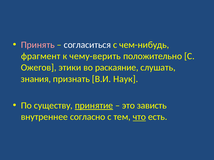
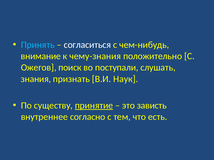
Принять colour: pink -> light blue (38, 45)
фрагмент: фрагмент -> внимание (41, 56)
чему-верить: чему-верить -> чему-знания (95, 56)
этики: этики -> поиск (70, 68)
раскаяние: раскаяние -> поступали (117, 68)
что underline: present -> none (139, 117)
